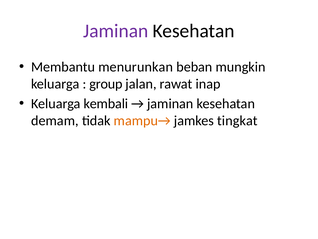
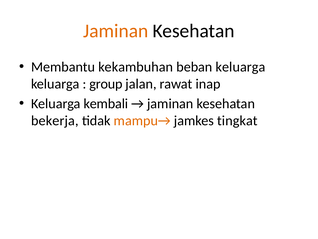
Jaminan colour: purple -> orange (116, 31)
menurunkan: menurunkan -> kekambuhan (136, 67)
beban mungkin: mungkin -> keluarga (241, 67)
demam: demam -> bekerja (55, 120)
